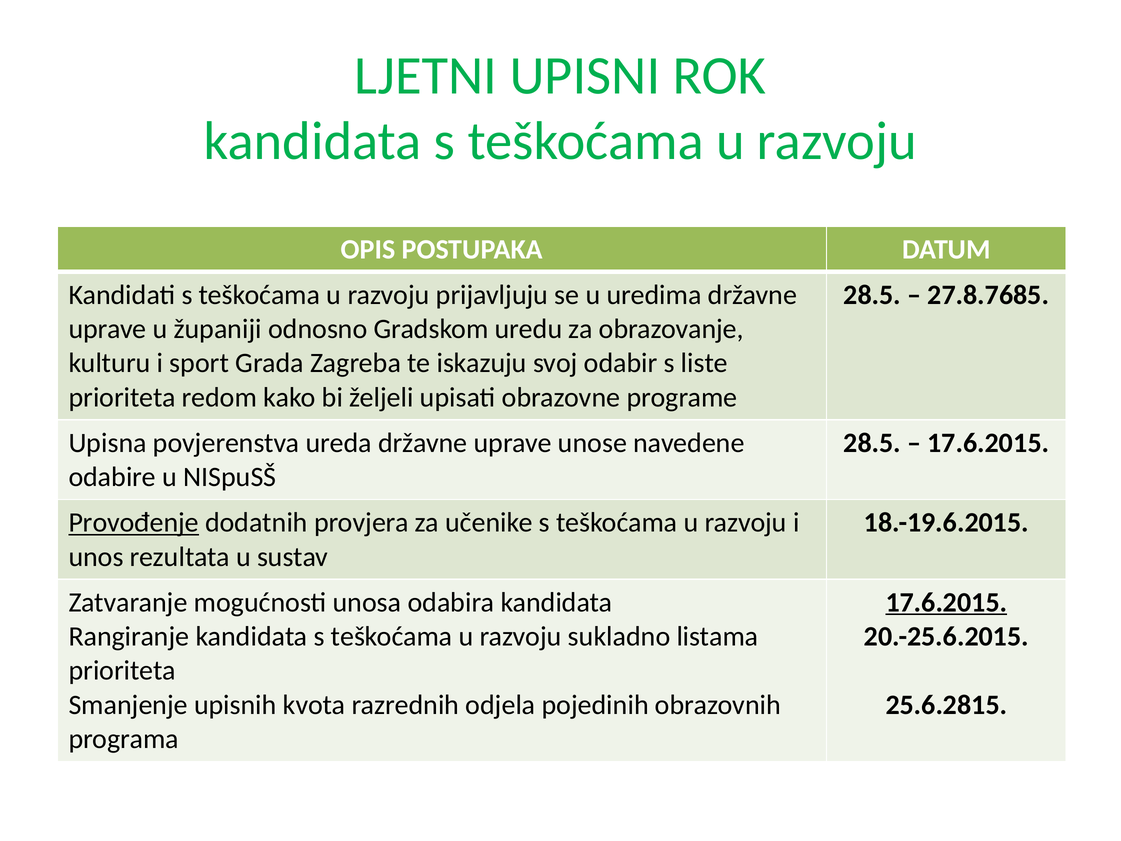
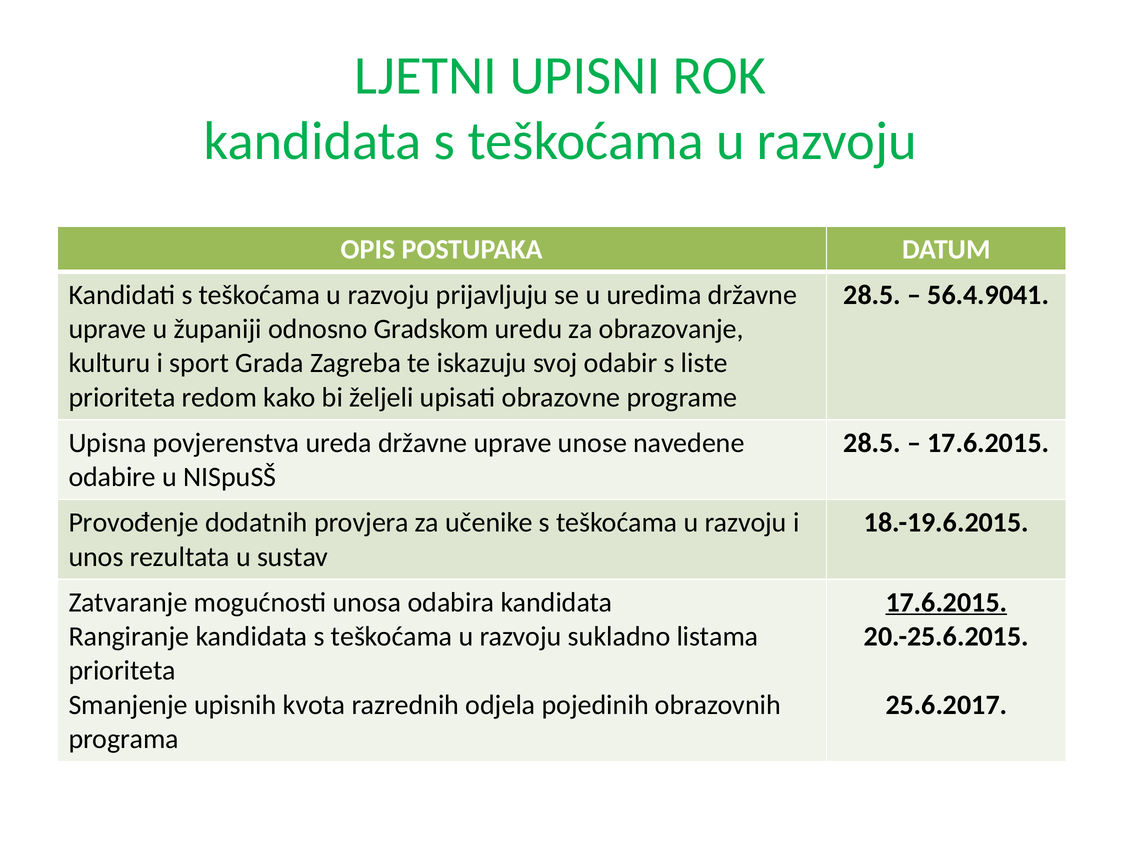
27.8.7685: 27.8.7685 -> 56.4.9041 (988, 295)
Provođenje underline: present -> none (134, 522)
25.6.2815: 25.6.2815 -> 25.6.2017 (946, 705)
